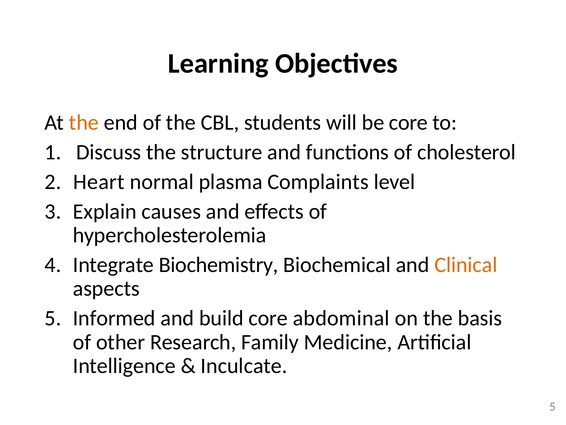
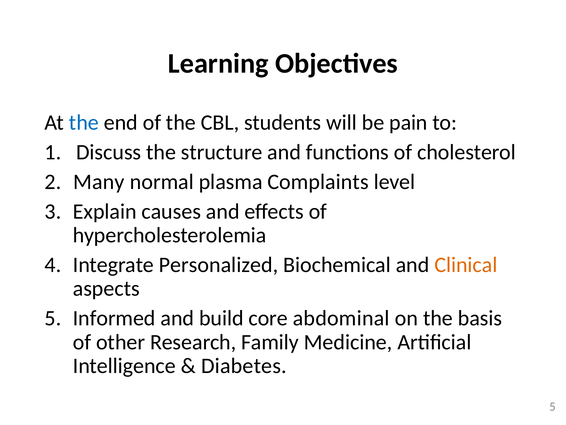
the colour: orange -> blue (84, 122)
be core: core -> pain (408, 122)
Heart: Heart -> Many (99, 182)
Biochemistry: Biochemistry -> Personalized (218, 265)
Inculcate: Inculcate -> Diabetes (244, 365)
